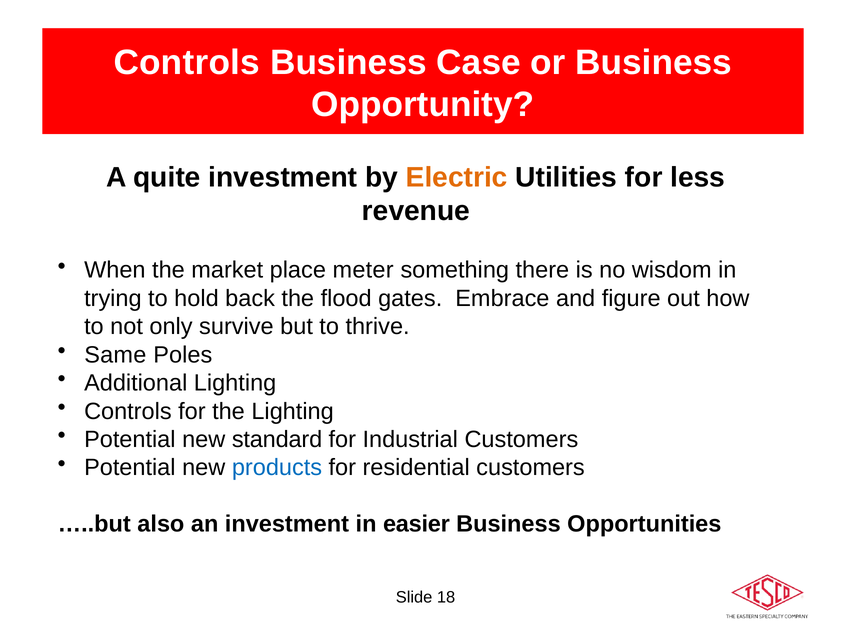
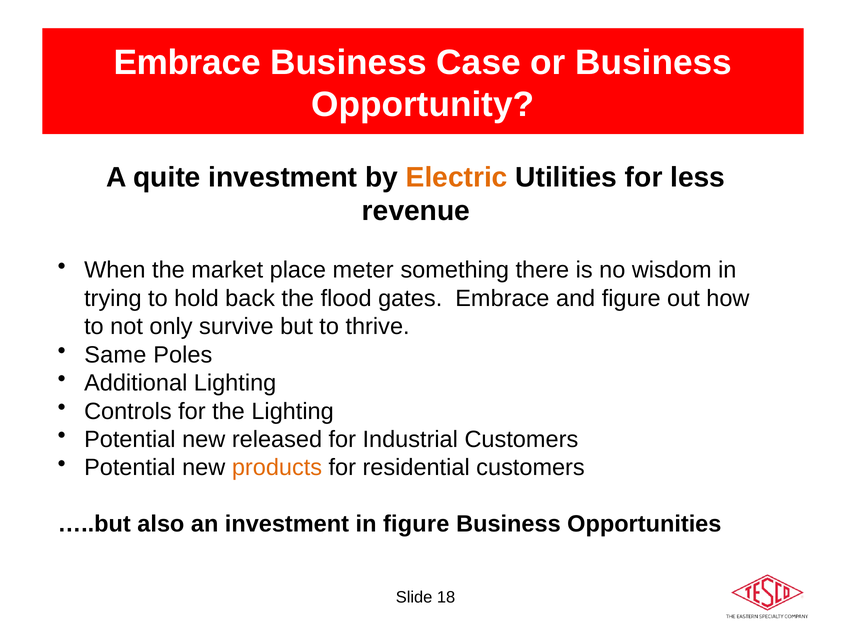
Controls: Controls -> Embrace (187, 62)
standard: standard -> released (277, 439)
products colour: blue -> orange (277, 467)
in easier: easier -> figure (416, 524)
